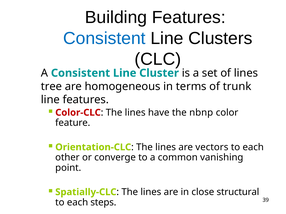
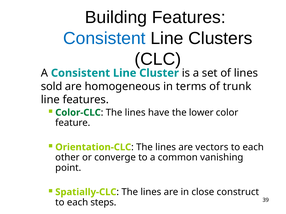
tree: tree -> sold (52, 87)
Color-CLC colour: red -> green (78, 113)
nbnp: nbnp -> lower (201, 113)
structural: structural -> construct (238, 192)
